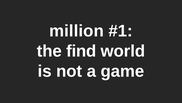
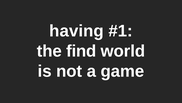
million: million -> having (77, 31)
